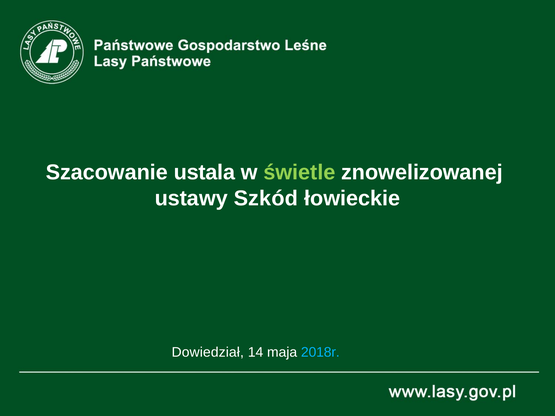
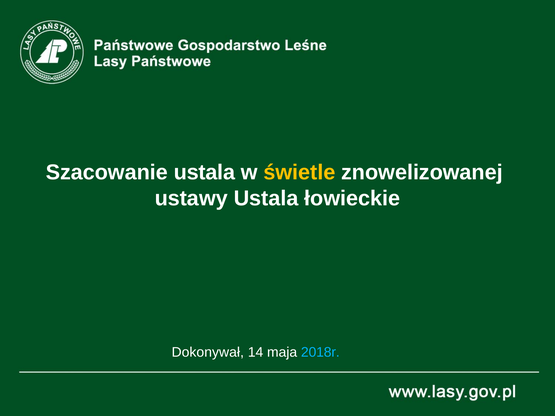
świetle colour: light green -> yellow (299, 173)
ustawy Szkód: Szkód -> Ustala (266, 198)
Dowiedział: Dowiedział -> Dokonywał (208, 352)
